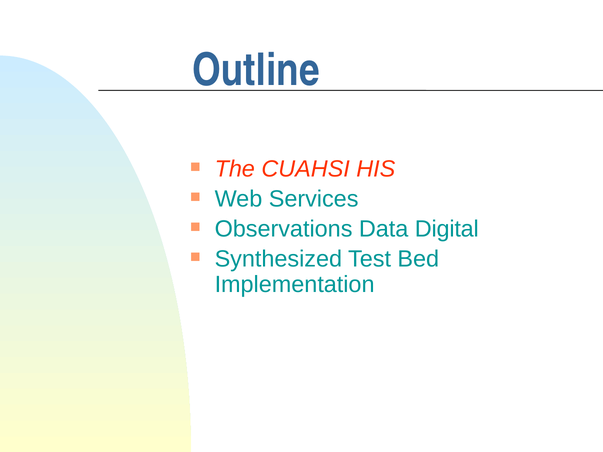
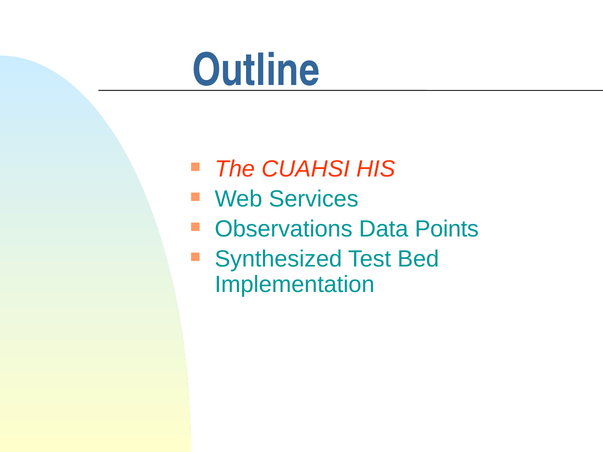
Digital: Digital -> Points (447, 229)
